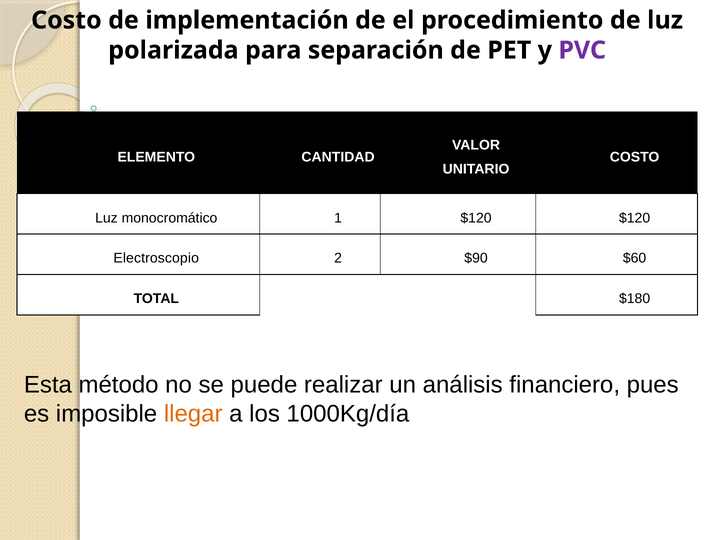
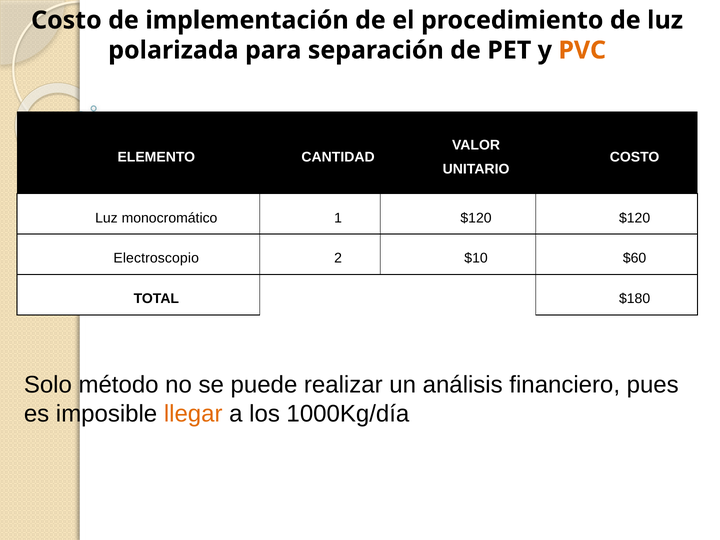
PVC colour: purple -> orange (582, 50)
$90: $90 -> $10 (476, 258)
Esta: Esta -> Solo (48, 385)
